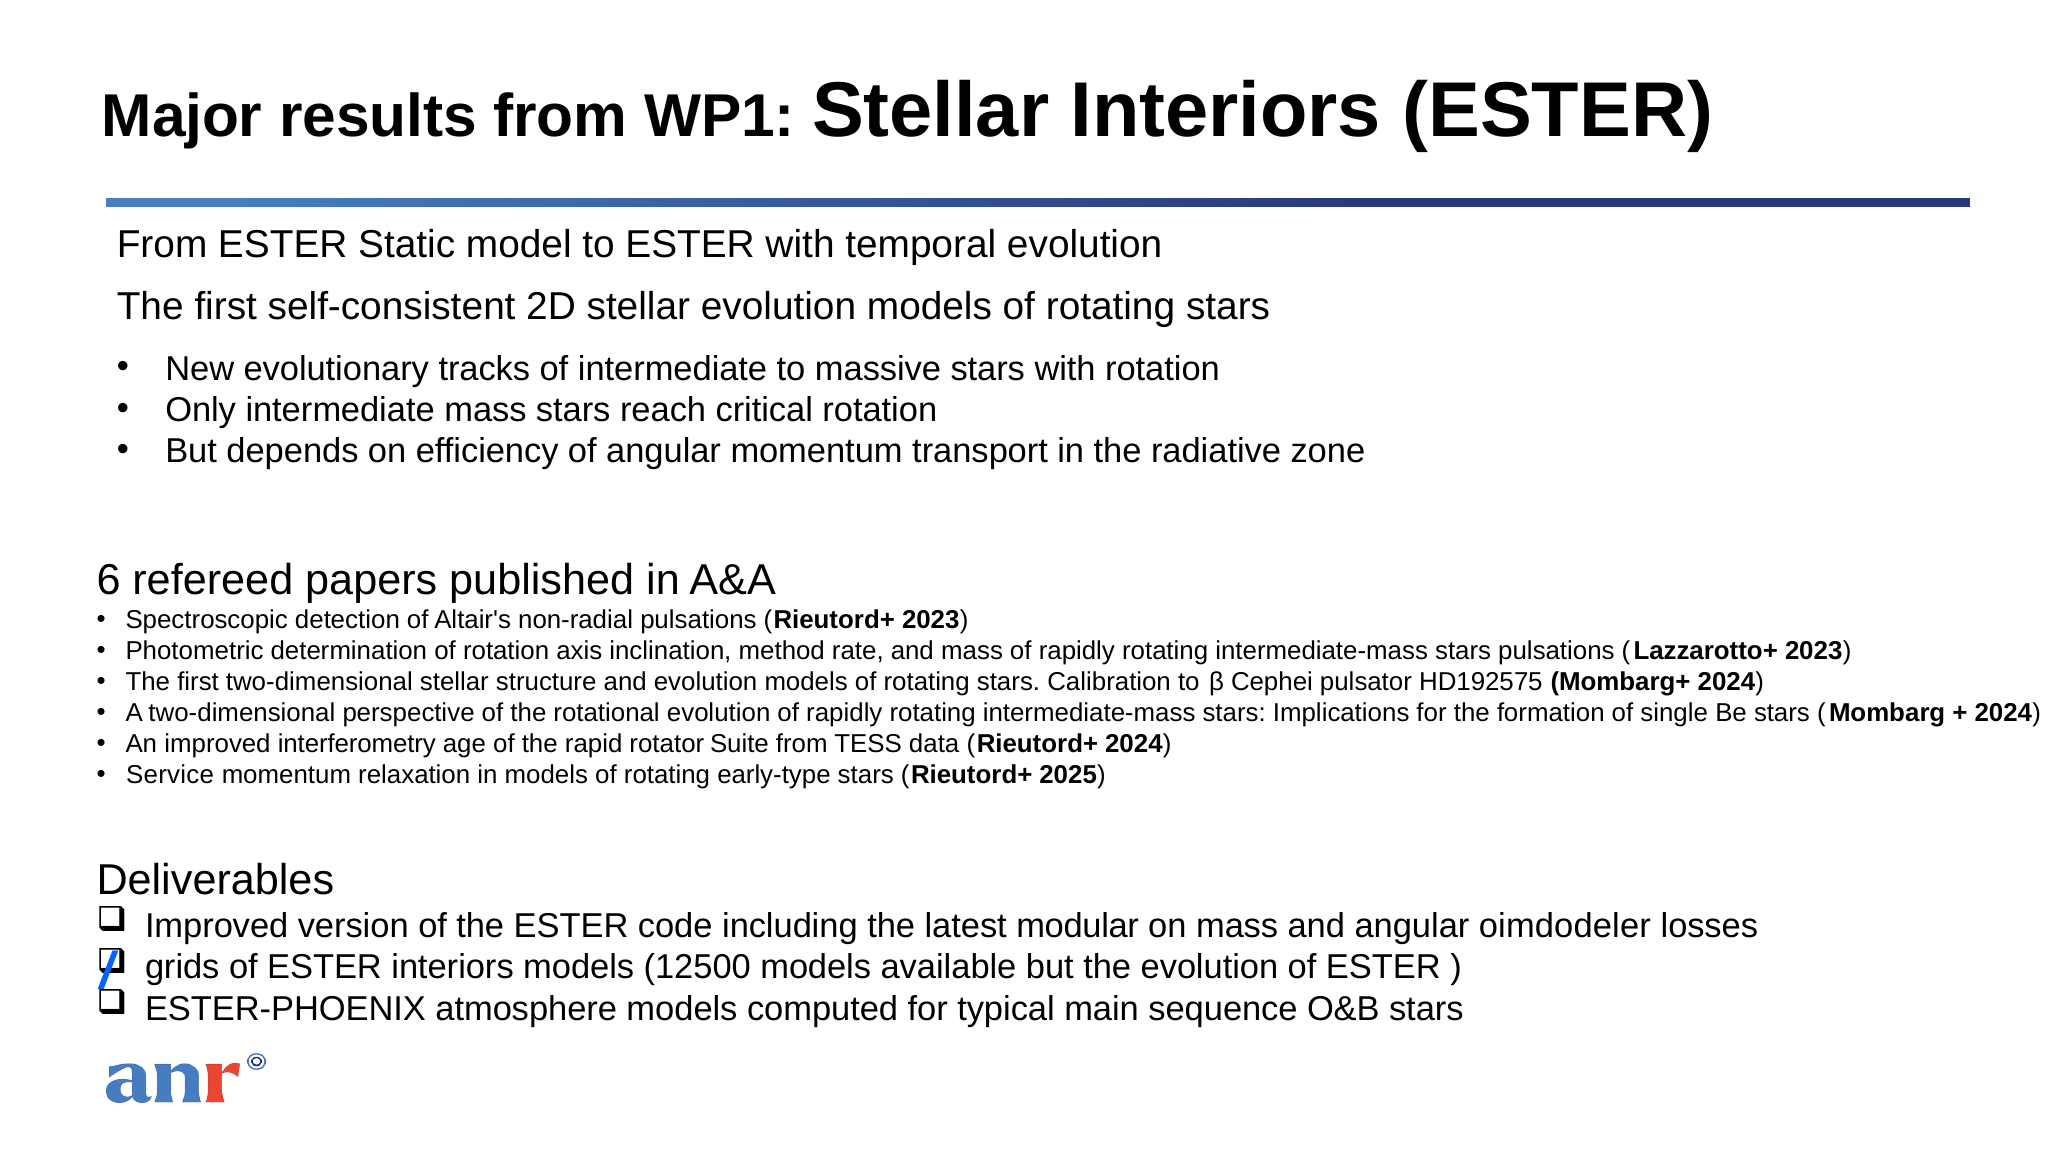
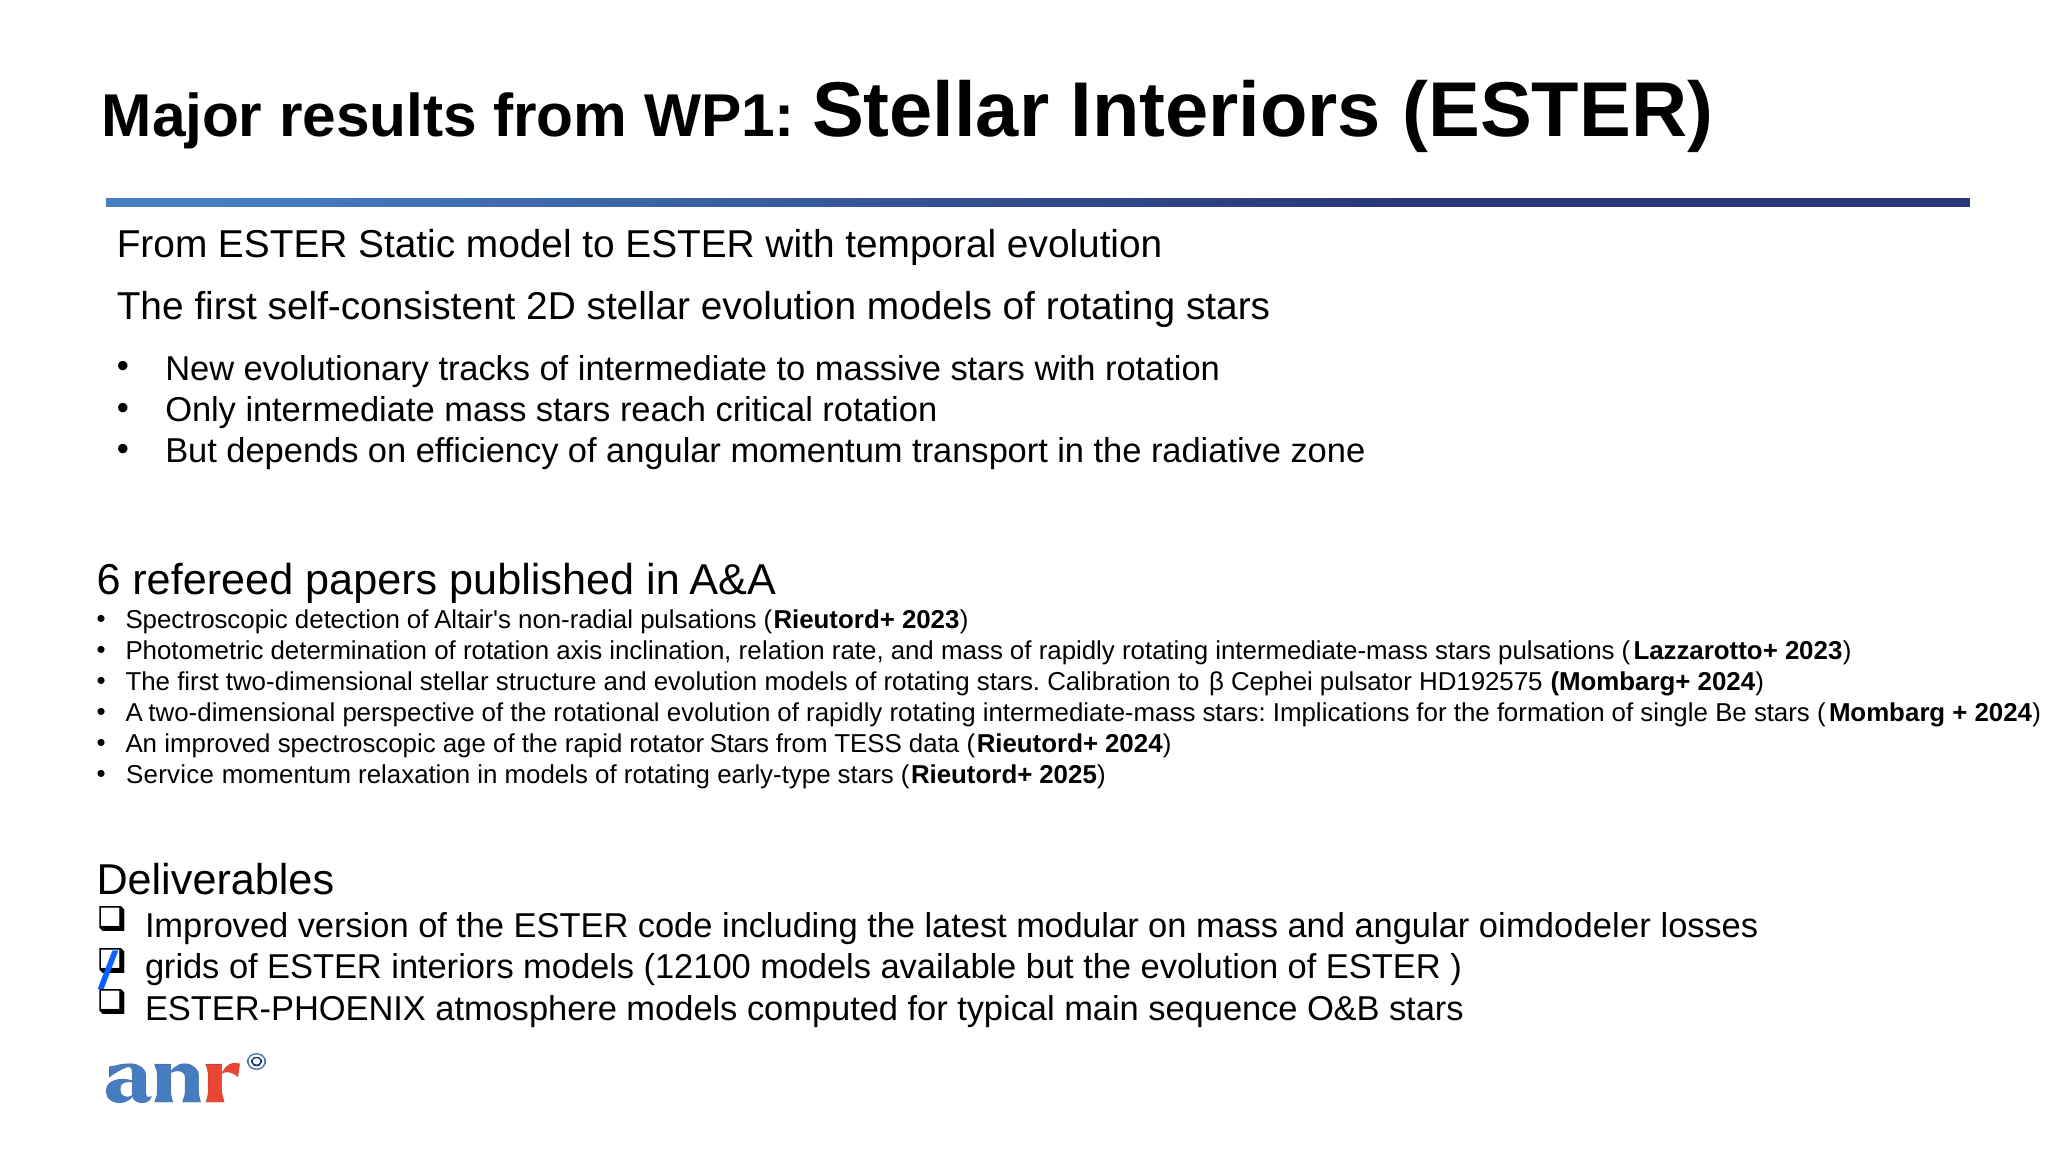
method: method -> relation (782, 651)
improved interferometry: interferometry -> spectroscopic (357, 744)
rotator Suite: Suite -> Stars (740, 744)
12500: 12500 -> 12100 (697, 967)
